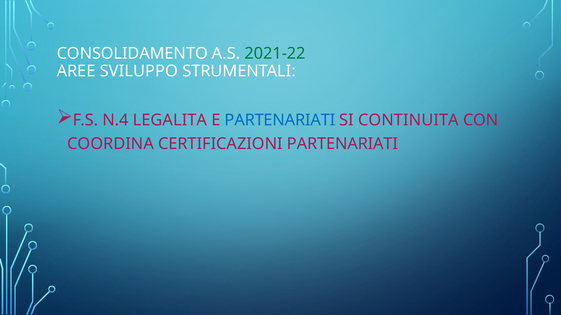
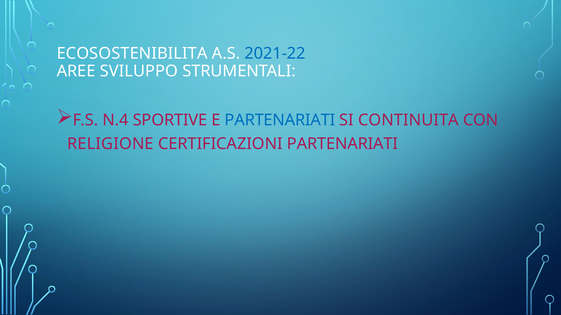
CONSOLIDAMENTO: CONSOLIDAMENTO -> ECOSOSTENIBILITA (132, 54)
2021-22 colour: green -> blue (275, 54)
LEGALITA: LEGALITA -> SPORTIVE (170, 120)
COORDINA: COORDINA -> RELIGIONE (110, 144)
